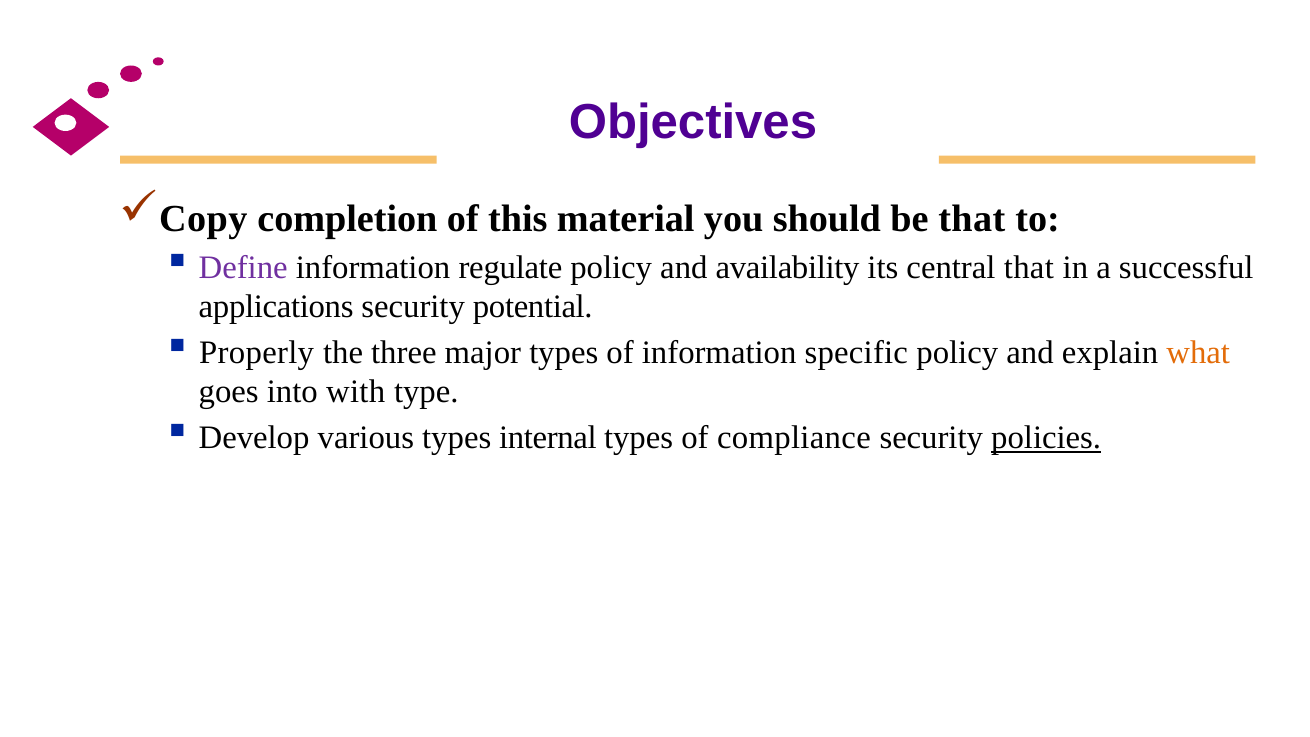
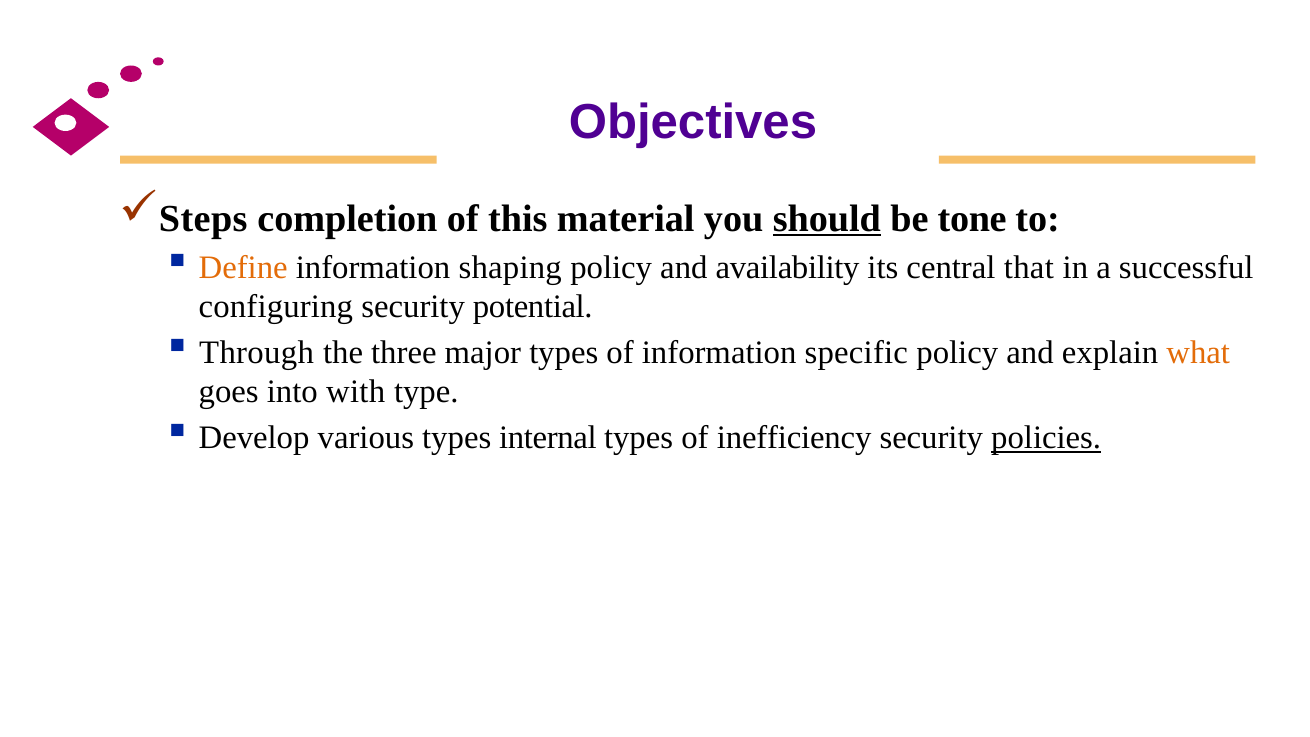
Copy: Copy -> Steps (203, 219)
should underline: none -> present (827, 219)
be that: that -> tone (972, 219)
Define colour: purple -> orange (243, 267)
regulate: regulate -> shaping (510, 267)
applications: applications -> configuring (276, 307)
Properly: Properly -> Through (257, 353)
compliance: compliance -> inefficiency (794, 438)
